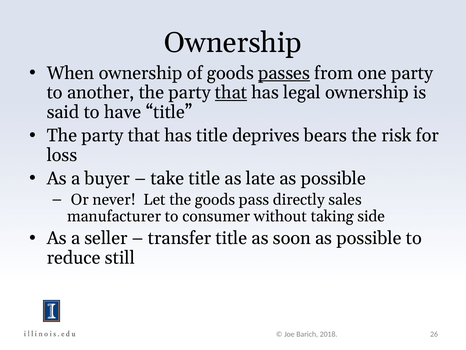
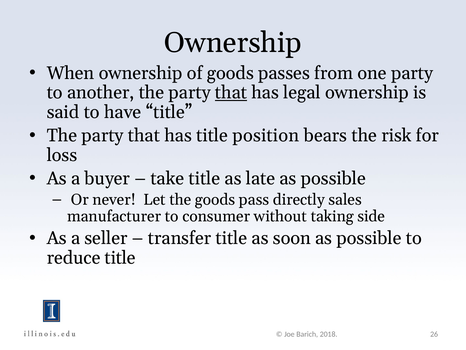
passes underline: present -> none (284, 73)
deprives: deprives -> position (266, 135)
reduce still: still -> title (120, 258)
